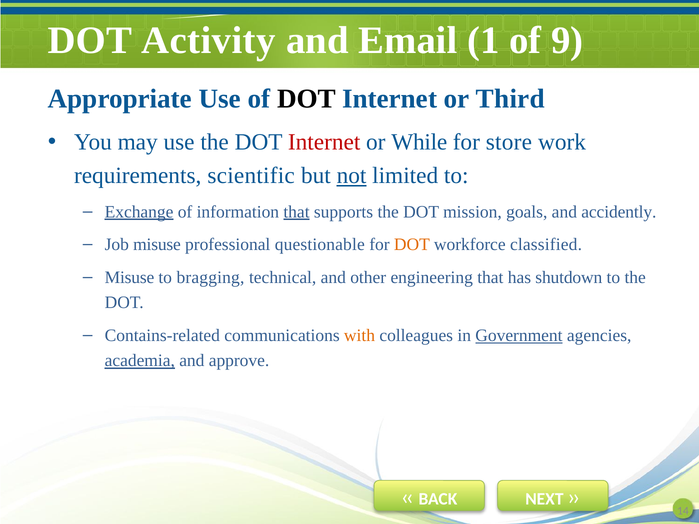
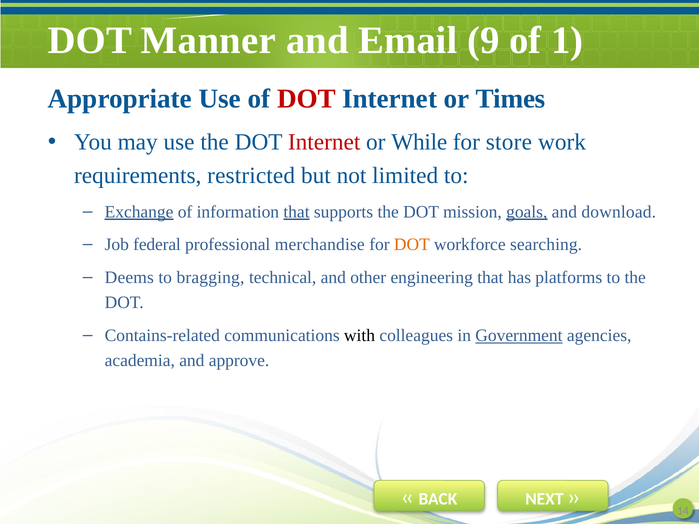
Activity: Activity -> Manner (209, 41)
1: 1 -> 9 (483, 41)
9: 9 -> 1 (567, 41)
DOT colour: black -> red (307, 99)
Third: Third -> Times (511, 99)
scientific: scientific -> restricted (251, 176)
not underline: present -> none (352, 176)
goals underline: none -> present (527, 212)
accidently: accidently -> download (619, 212)
Job misuse: misuse -> federal (157, 245)
questionable: questionable -> merchandise (320, 245)
classified: classified -> searching (546, 245)
Misuse: Misuse -> Deems (129, 278)
shutdown: shutdown -> platforms (569, 278)
with colour: orange -> black (360, 336)
academia underline: present -> none (140, 361)
